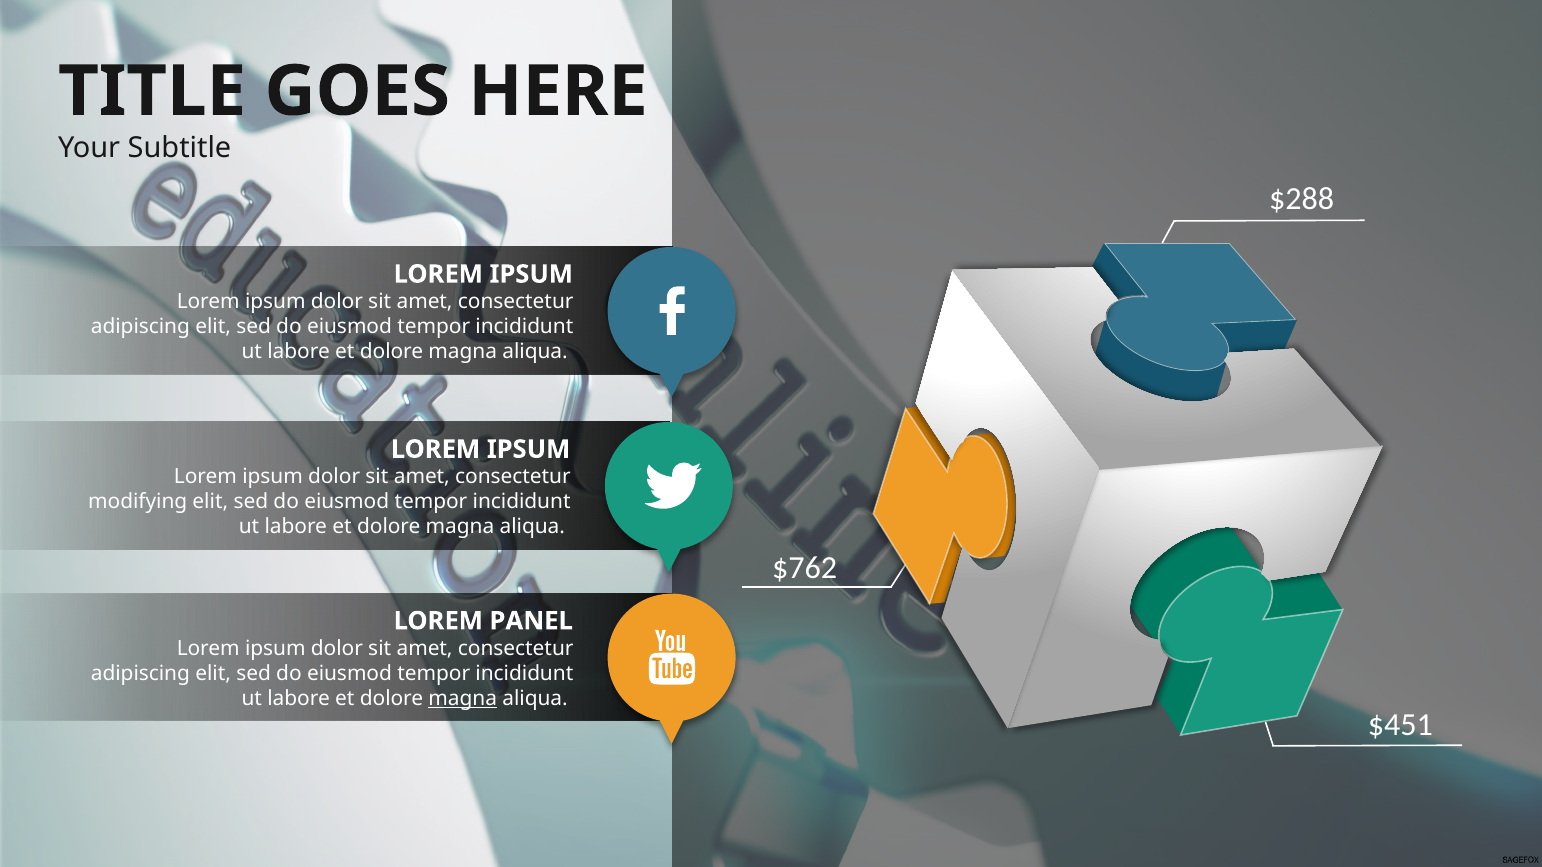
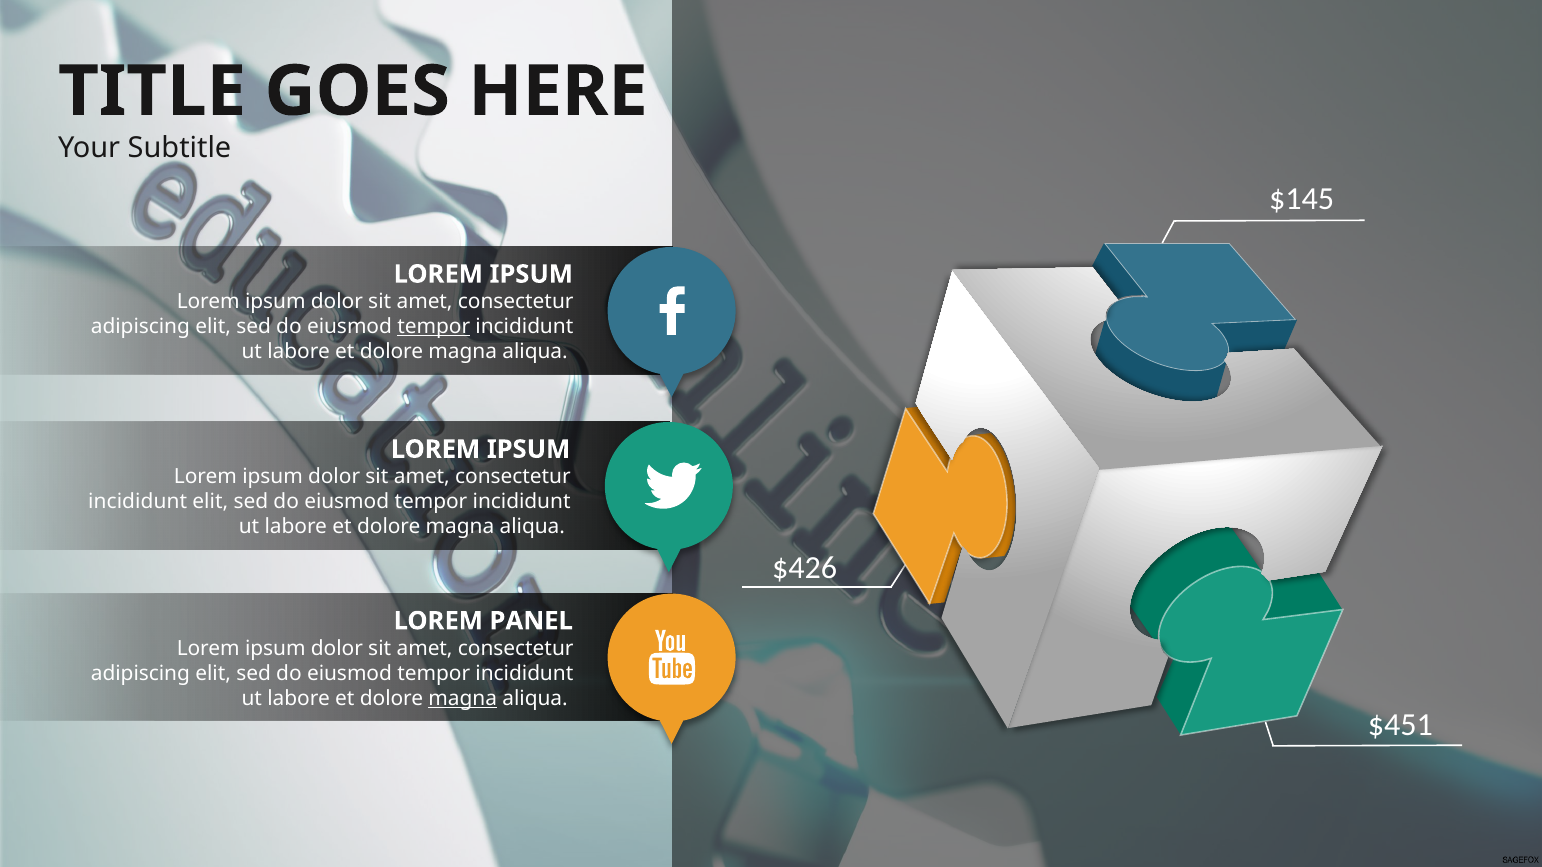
$288: $288 -> $145 (1302, 199)
tempor underline: none -> present (434, 327)
modifying: modifying -> incididunt (138, 502)
$762: $762 -> $426 (805, 568)
